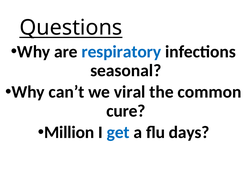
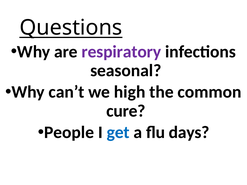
respiratory colour: blue -> purple (121, 52)
viral: viral -> high (130, 92)
Million: Million -> People (69, 132)
